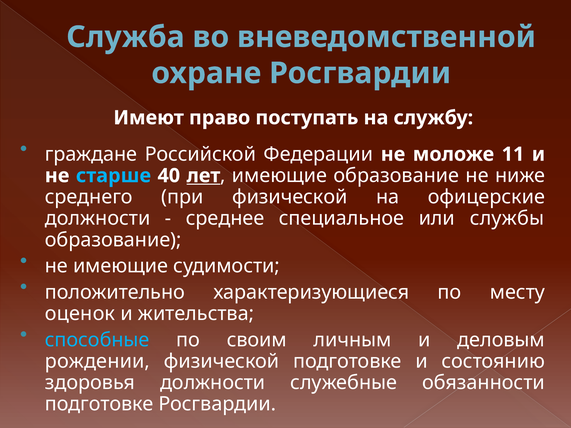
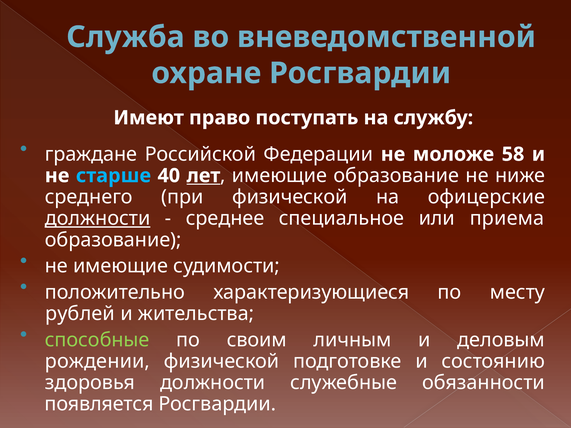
11: 11 -> 58 (513, 154)
должности underline: none -> present (98, 219)
службы: службы -> приема (507, 219)
оценок: оценок -> рублей (80, 314)
способные colour: light blue -> light green (97, 340)
подготовке: подготовке -> появляется (99, 404)
